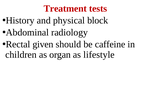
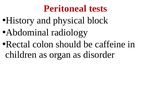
Treatment: Treatment -> Peritoneal (65, 9)
given: given -> colon (43, 44)
lifestyle: lifestyle -> disorder (99, 55)
